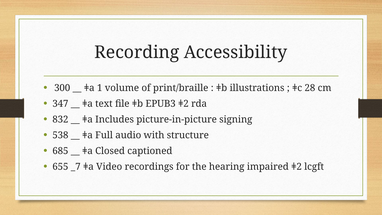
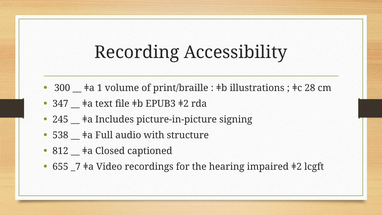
832: 832 -> 245 (60, 119)
685: 685 -> 812 (60, 151)
